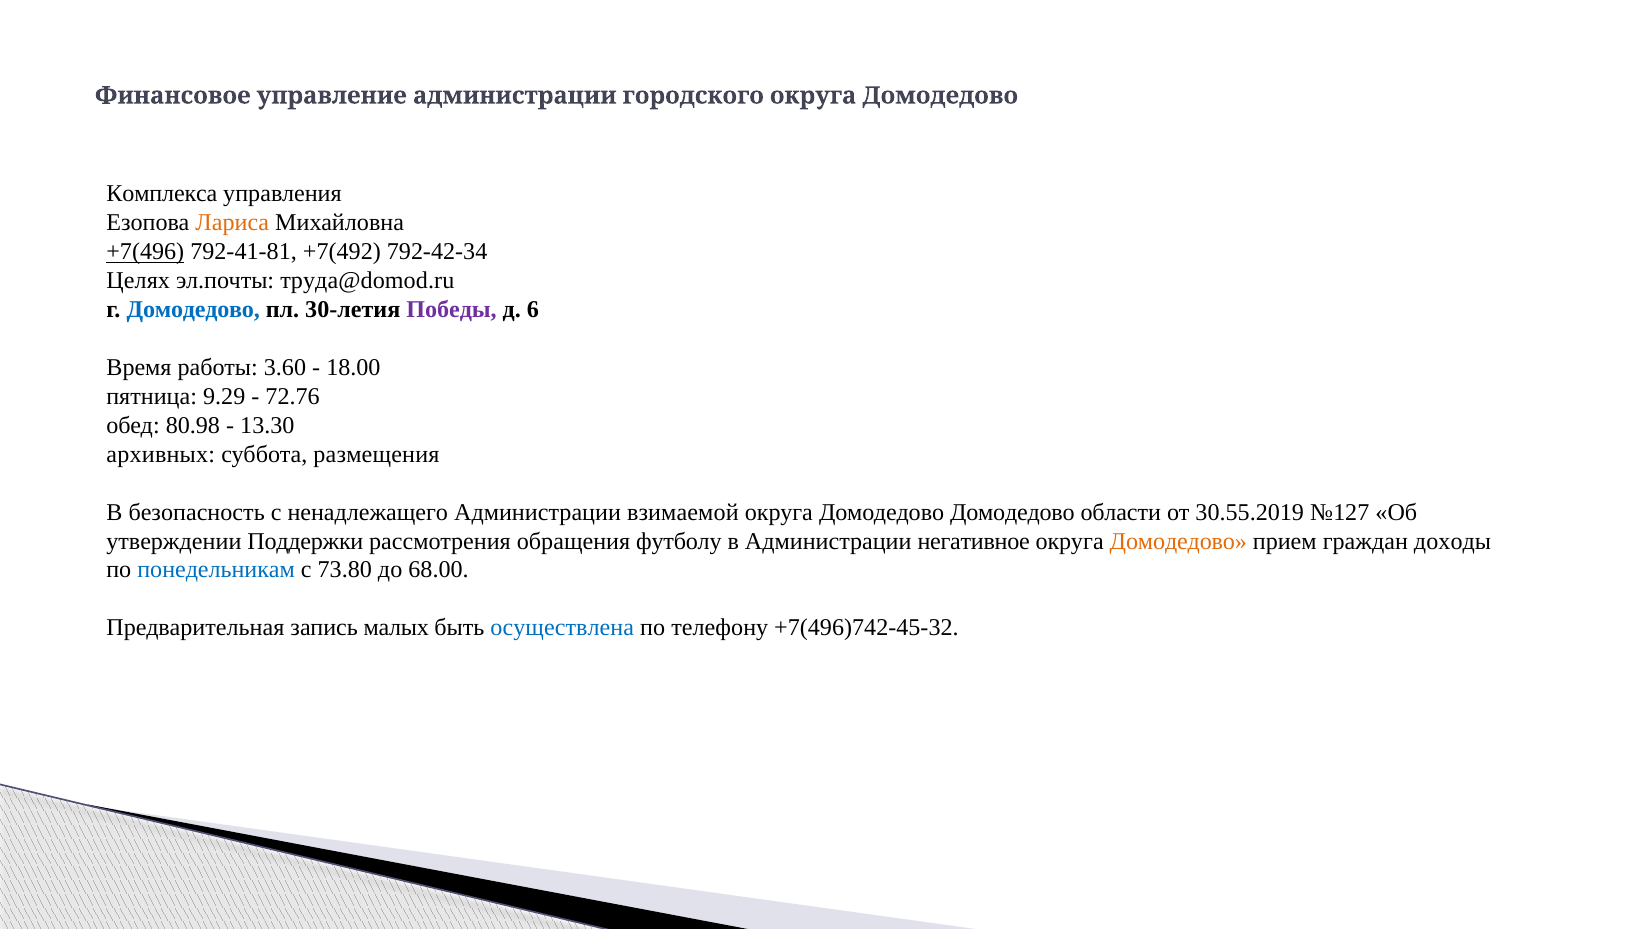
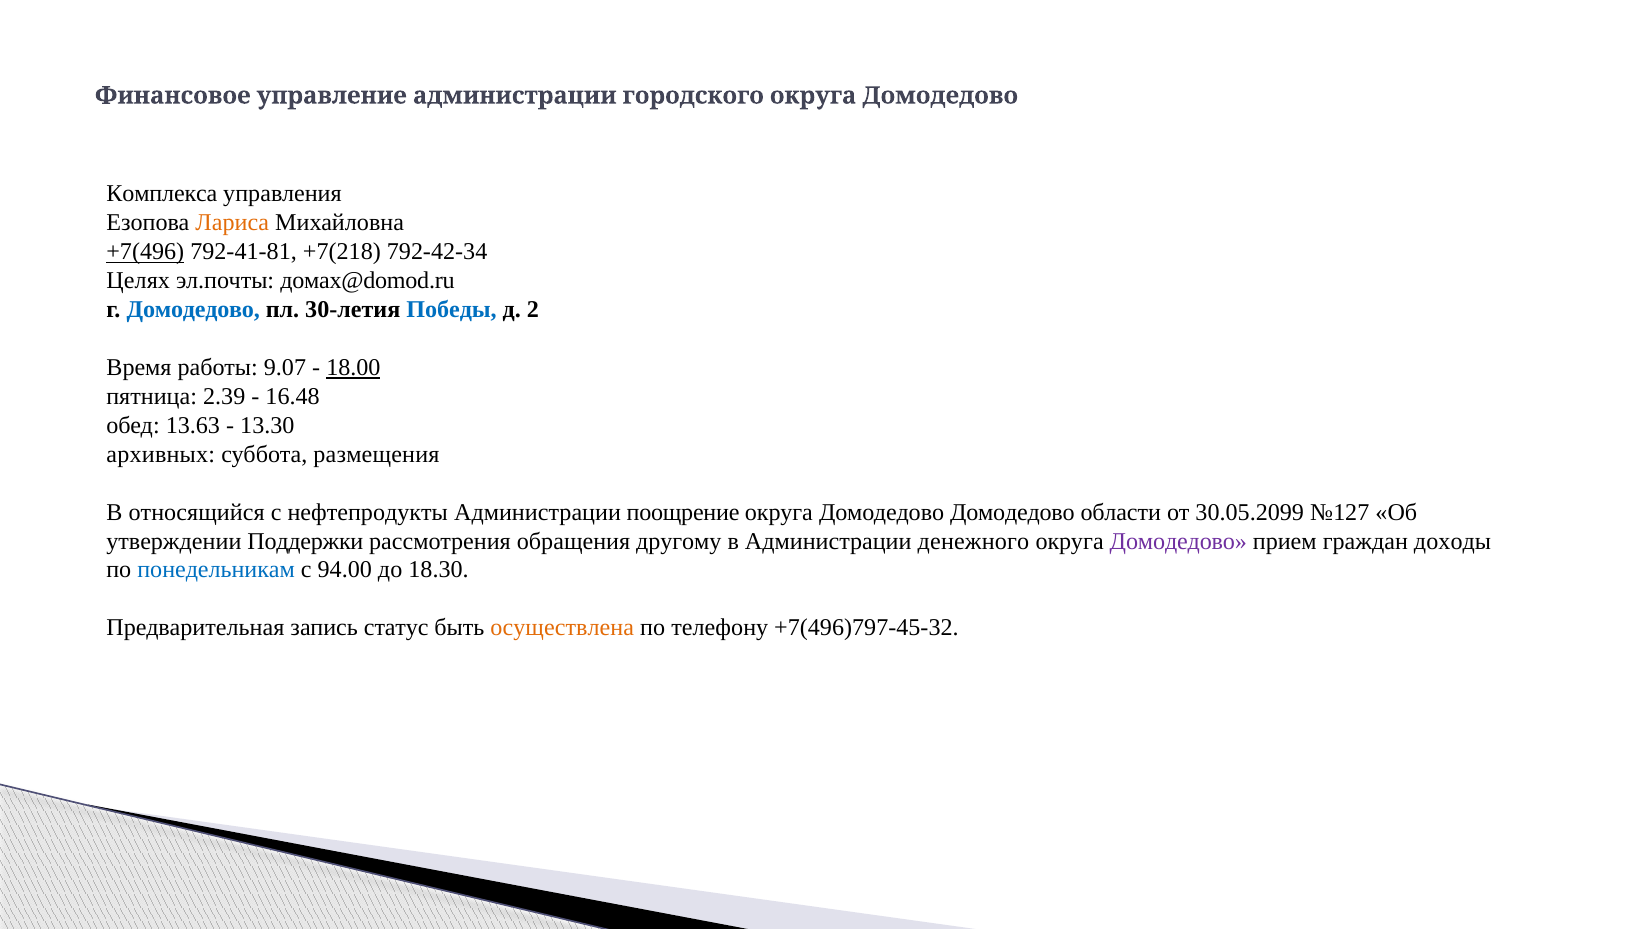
+7(492: +7(492 -> +7(218 (342, 252)
труда@domod.ru: труда@domod.ru -> домах@domod.ru (367, 281)
Победы colour: purple -> blue (452, 310)
6: 6 -> 2 (533, 310)
3.60: 3.60 -> 9.07 (285, 368)
18.00 underline: none -> present (353, 368)
9.29: 9.29 -> 2.39 (224, 397)
72.76: 72.76 -> 16.48 (293, 397)
80.98: 80.98 -> 13.63 (193, 425)
безопасность: безопасность -> относящийся (197, 512)
ненадлежащего: ненадлежащего -> нефтепродукты (368, 512)
взимаемой: взимаемой -> поощрение (683, 512)
30.55.2019: 30.55.2019 -> 30.05.2099 (1250, 512)
футболу: футболу -> другому (679, 541)
негативное: негативное -> денежного (973, 541)
Домодедово colour: orange -> purple (1178, 541)
73.80: 73.80 -> 94.00 (345, 570)
68.00: 68.00 -> 18.30 (439, 570)
малых: малых -> статус (396, 628)
осуществлена colour: blue -> orange (562, 628)
+7(496)742-45-32: +7(496)742-45-32 -> +7(496)797-45-32 (866, 628)
